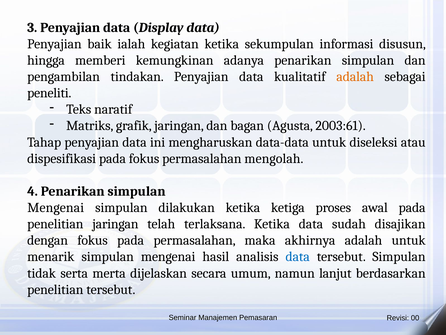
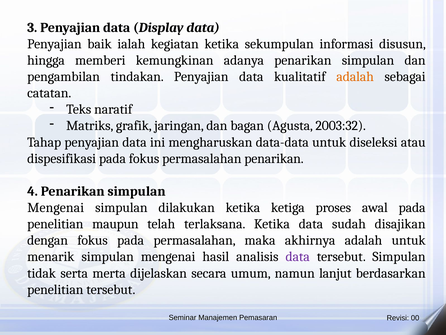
peneliti: peneliti -> catatan (49, 93)
2003:61: 2003:61 -> 2003:32 (341, 126)
permasalahan mengolah: mengolah -> penarikan (274, 158)
penelitian jaringan: jaringan -> maupun (115, 224)
data colour: blue -> purple (298, 256)
